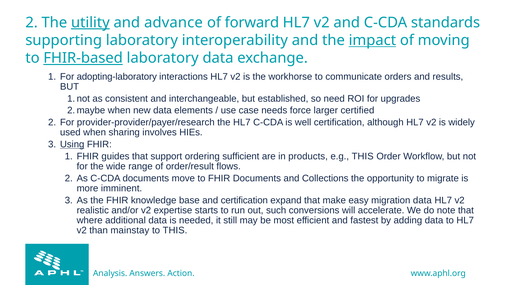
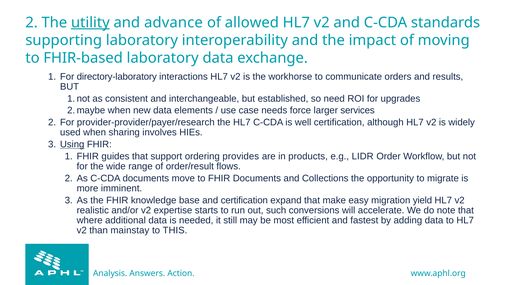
forward: forward -> allowed (252, 23)
impact underline: present -> none (372, 40)
FHIR-based underline: present -> none (83, 58)
adopting-laboratory: adopting-laboratory -> directory-laboratory (117, 77)
certified: certified -> services (358, 111)
sufficient: sufficient -> provides (241, 156)
e.g THIS: THIS -> LIDR (363, 156)
migration data: data -> yield (422, 200)
